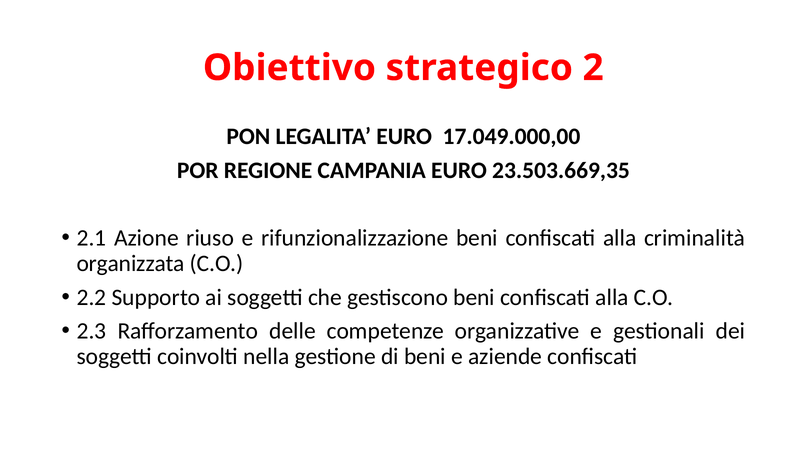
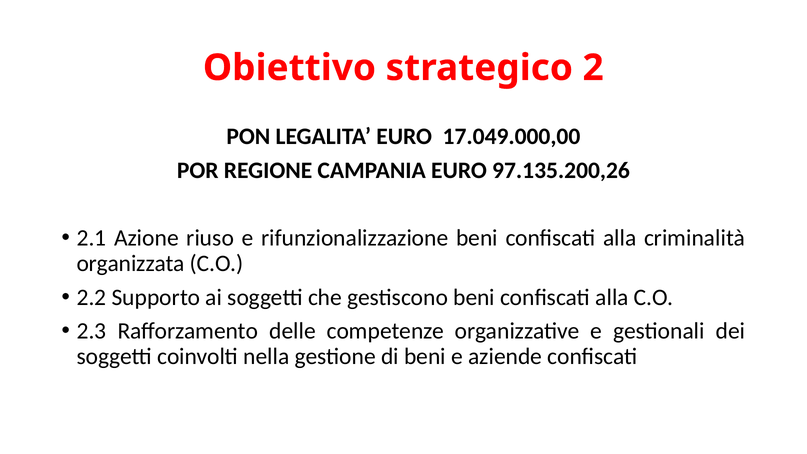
23.503.669,35: 23.503.669,35 -> 97.135.200,26 (561, 170)
